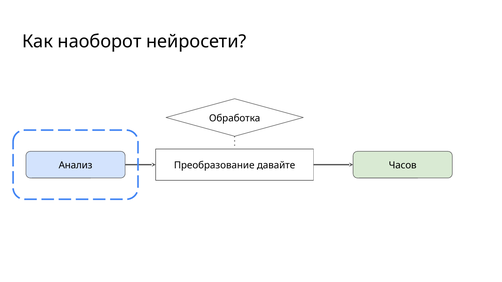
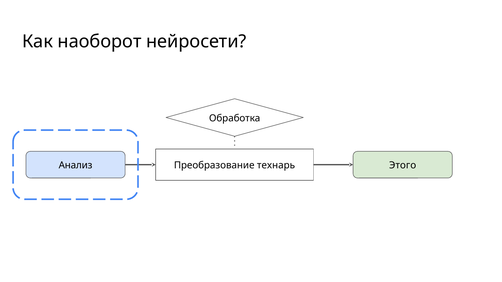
давайте: давайте -> технарь (276, 166)
Часов: Часов -> Этого (403, 166)
